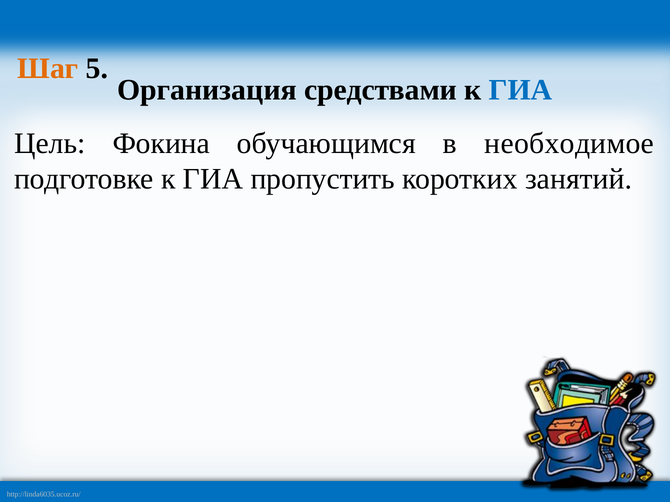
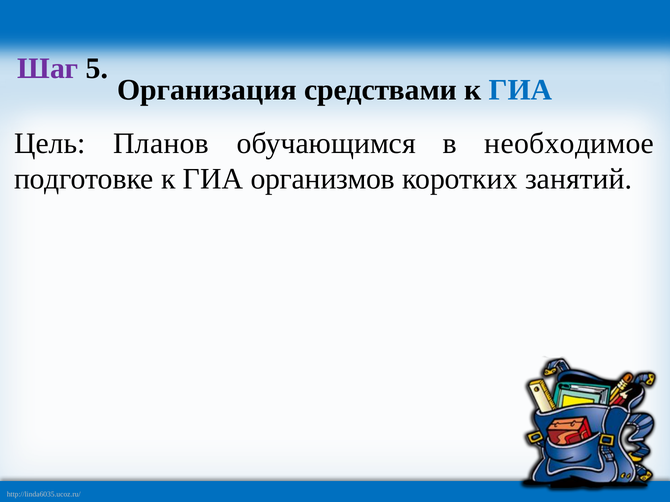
Шаг colour: orange -> purple (48, 68)
Фокина: Фокина -> Планов (161, 143)
пропустить: пропустить -> организмов (323, 179)
